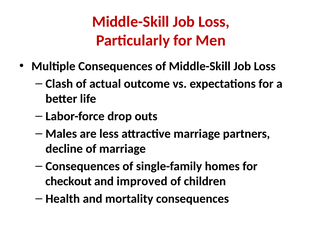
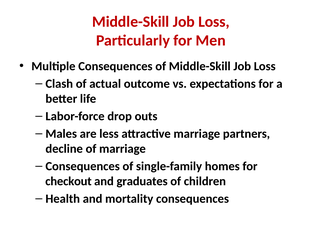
improved: improved -> graduates (142, 182)
